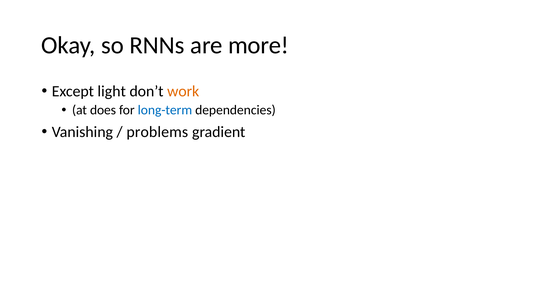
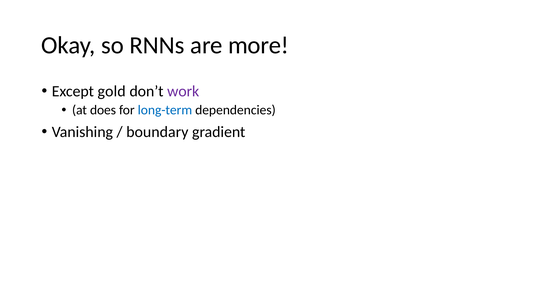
light: light -> gold (112, 91)
work colour: orange -> purple (183, 91)
problems: problems -> boundary (157, 132)
